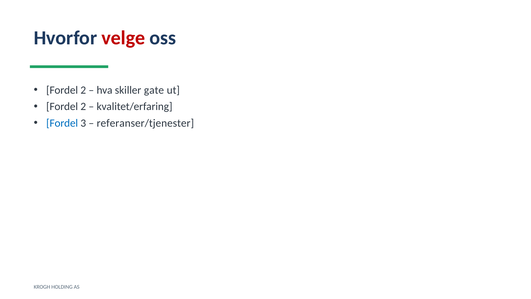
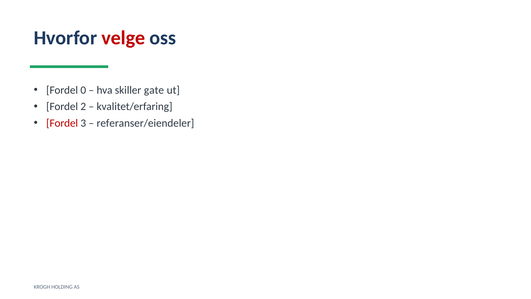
2: 2 -> 0 (83, 90)
Fordel colour: blue -> red (62, 123)
referanser/tjenester: referanser/tjenester -> referanser/eiendeler (145, 123)
